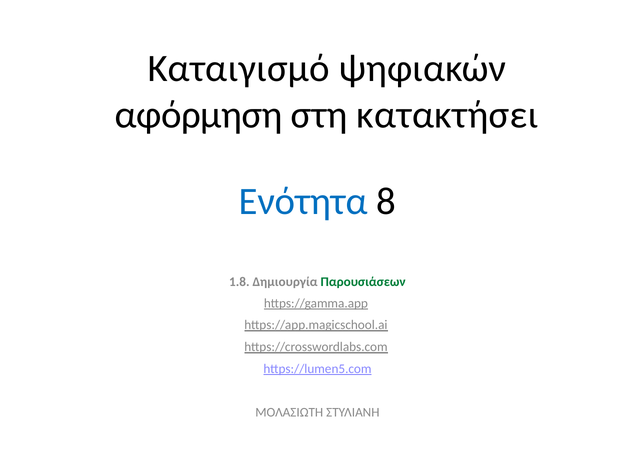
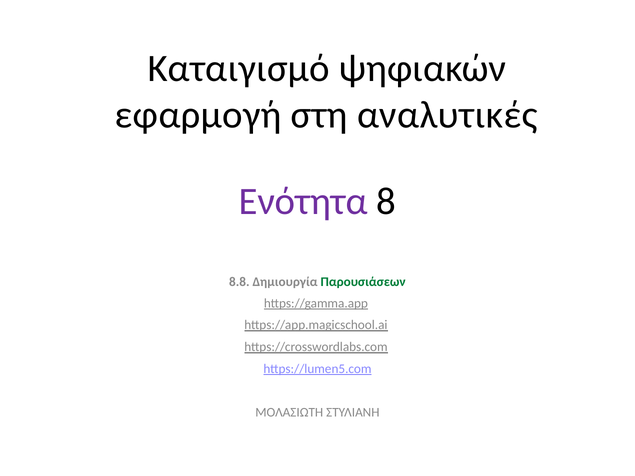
αφόρμηση: αφόρμηση -> εφαρμογή (198, 115)
κατακτήσει: κατακτήσει -> αναλυτικές (447, 115)
Ενότητα colour: blue -> purple (303, 202)
1.8: 1.8 -> 8.8 (239, 282)
